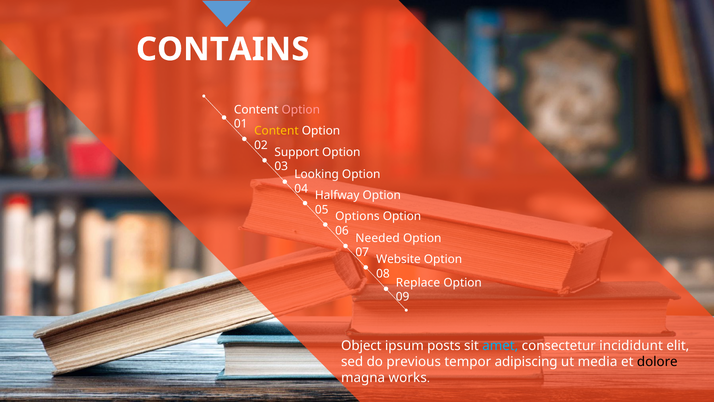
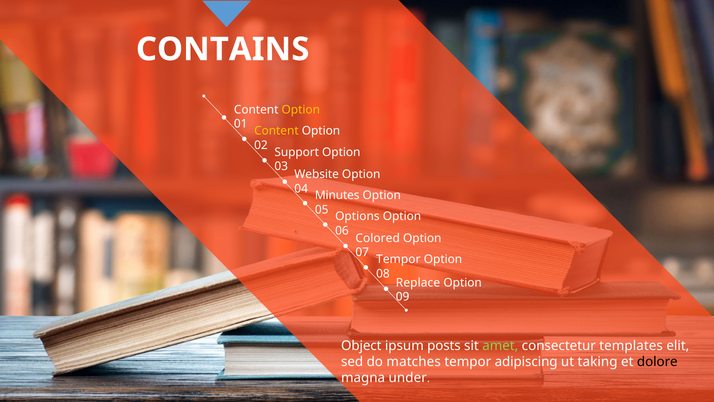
Option colour: pink -> yellow (301, 110)
Looking: Looking -> Website (317, 174)
Halfway: Halfway -> Minutes (337, 195)
Needed: Needed -> Colored (378, 238)
Website: Website -> Tempor (398, 259)
amet colour: light blue -> light green (500, 345)
incididunt: incididunt -> templates (631, 345)
previous: previous -> matches (414, 361)
media: media -> taking (598, 361)
works: works -> under (408, 378)
